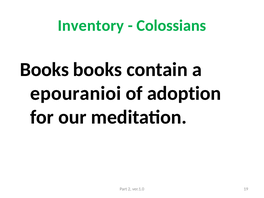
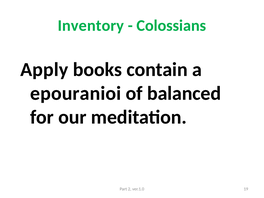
Books: Books -> Apply (44, 70)
adoption: adoption -> balanced (184, 93)
